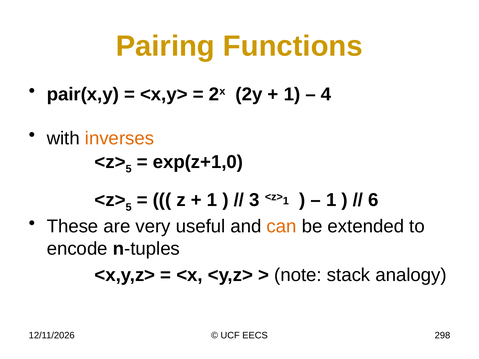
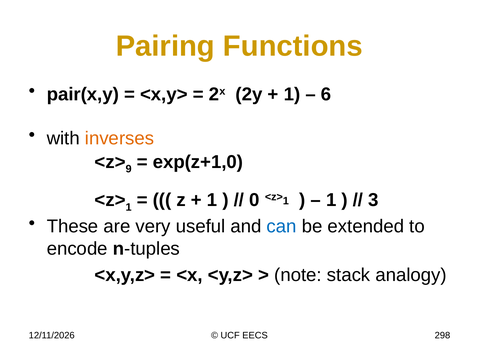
4: 4 -> 6 (326, 94)
5: 5 -> 9 (129, 169)
5: 5 -> 1 (129, 207)
3: 3 -> 0 (254, 200)
6: 6 -> 3 (373, 200)
can colour: orange -> blue (282, 227)
